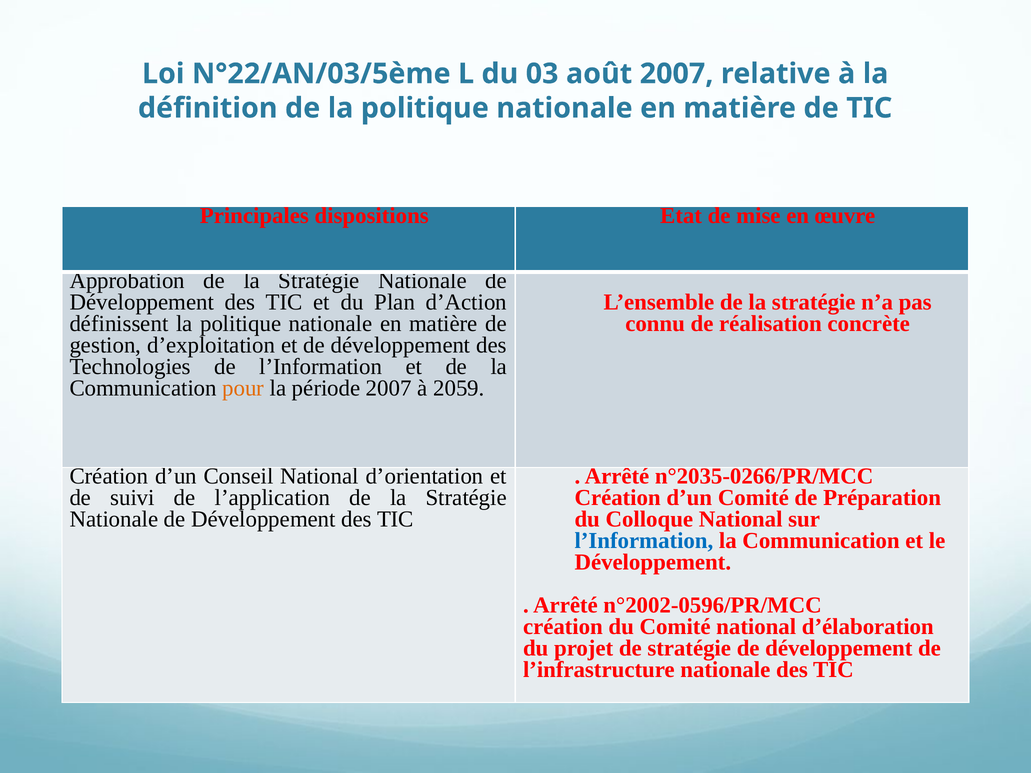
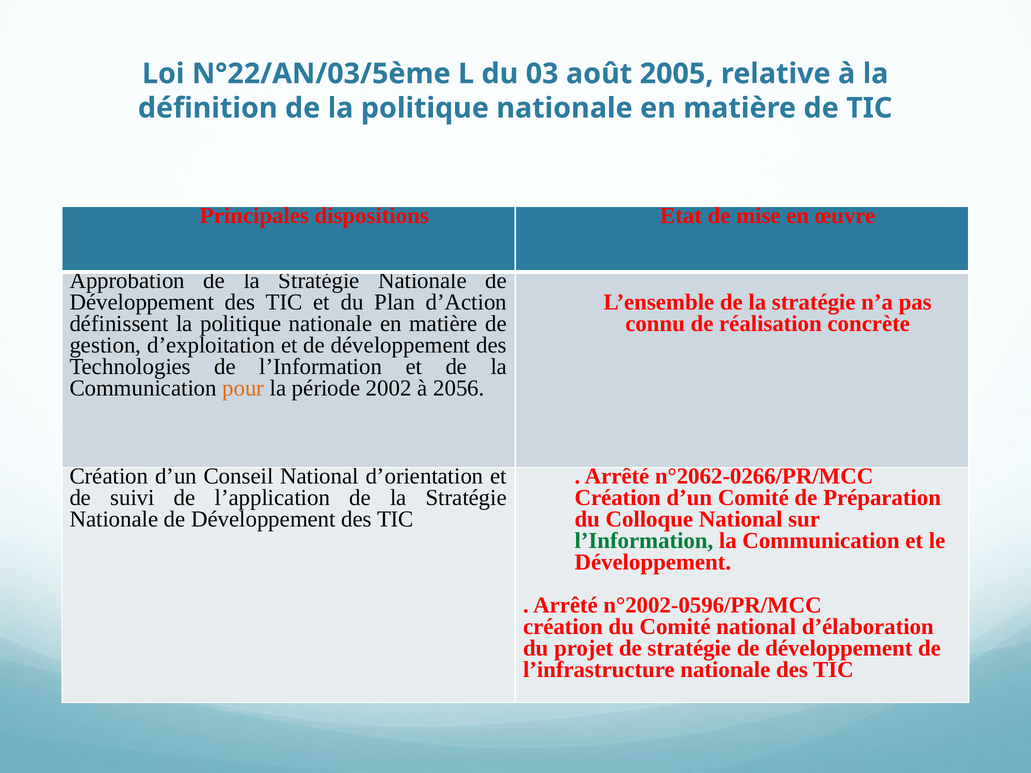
août 2007: 2007 -> 2005 (677, 74)
période 2007: 2007 -> 2002 (389, 388)
2059: 2059 -> 2056 (459, 388)
n°2035-0266/PR/MCC: n°2035-0266/PR/MCC -> n°2062-0266/PR/MCC (764, 476)
l’Information colour: blue -> green (644, 541)
